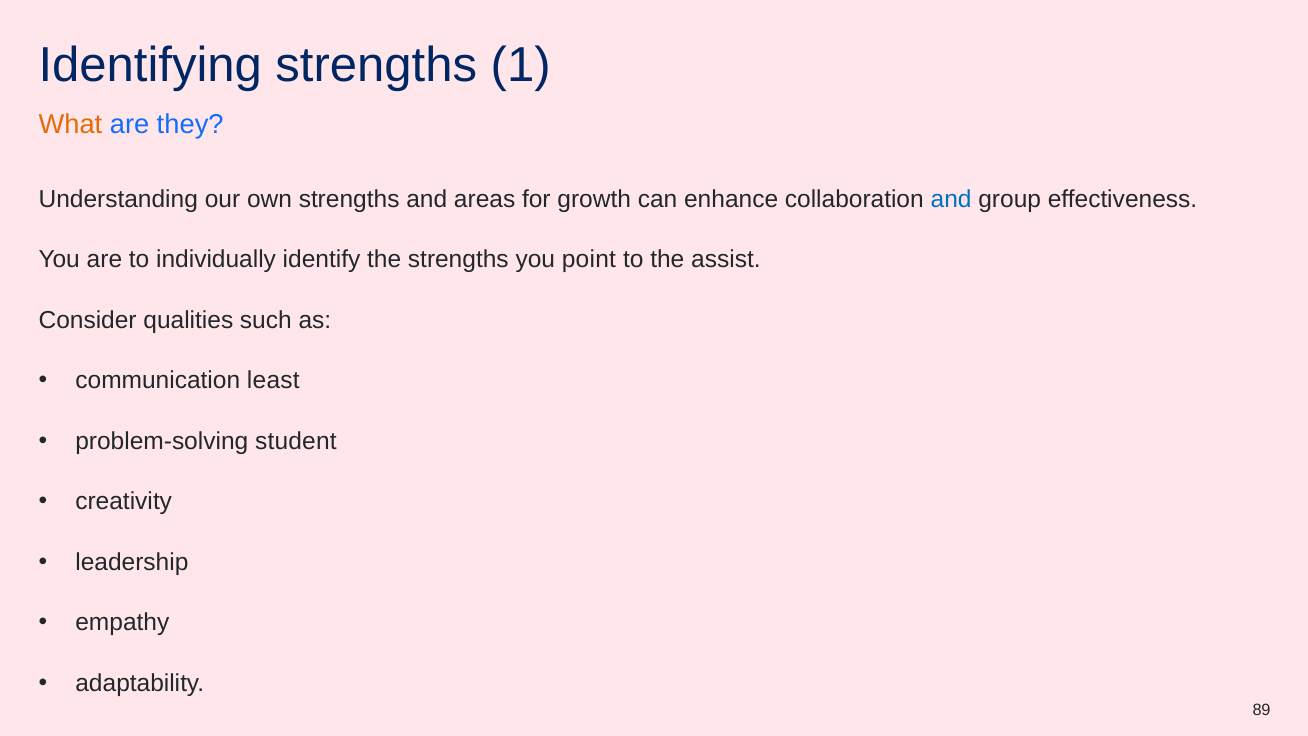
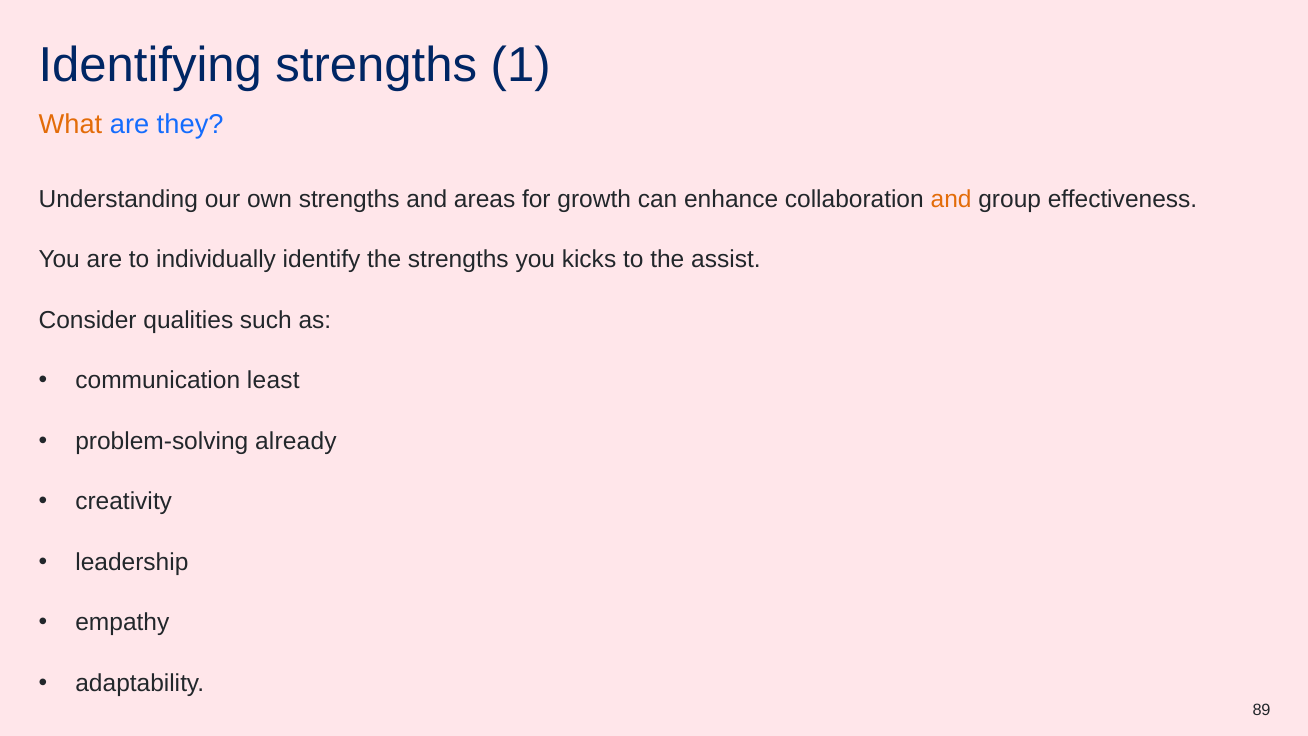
and colour: blue -> orange (951, 199)
point: point -> kicks (589, 260)
student: student -> already (296, 441)
